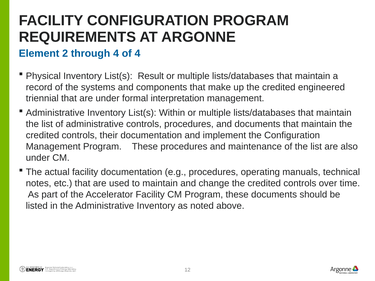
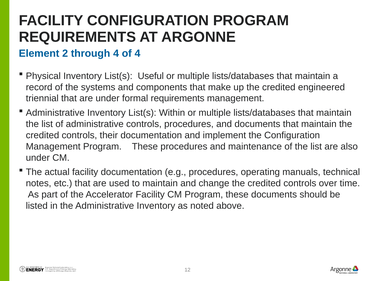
Result: Result -> Useful (151, 76)
formal interpretation: interpretation -> requirements (178, 98)
